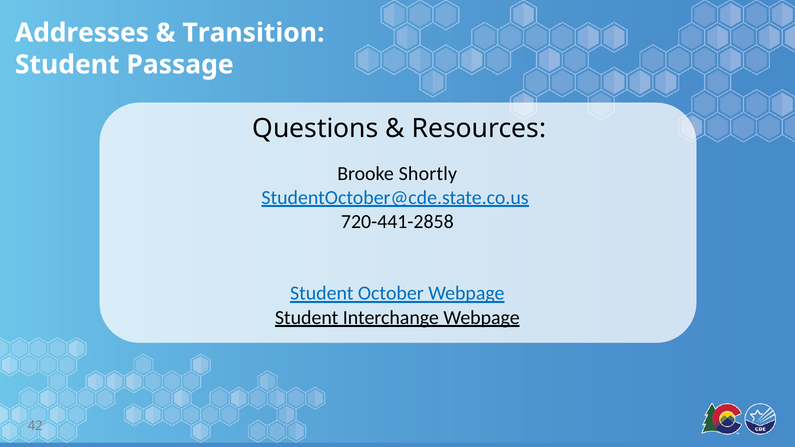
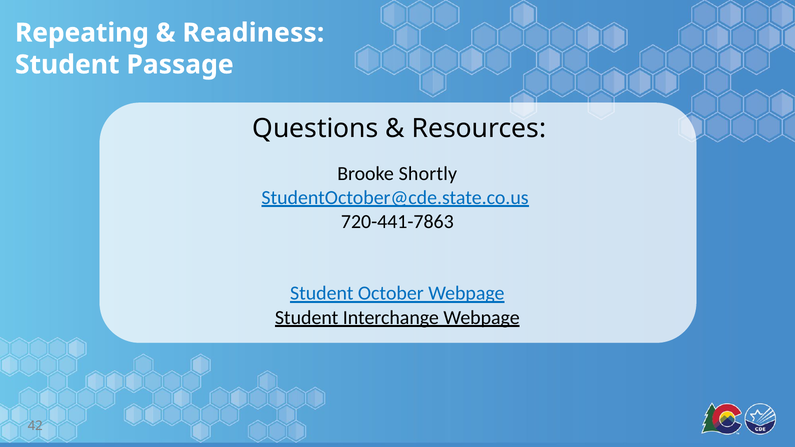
Addresses: Addresses -> Repeating (82, 33)
Transition: Transition -> Readiness (253, 33)
720-441-2858: 720-441-2858 -> 720-441-7863 (397, 222)
